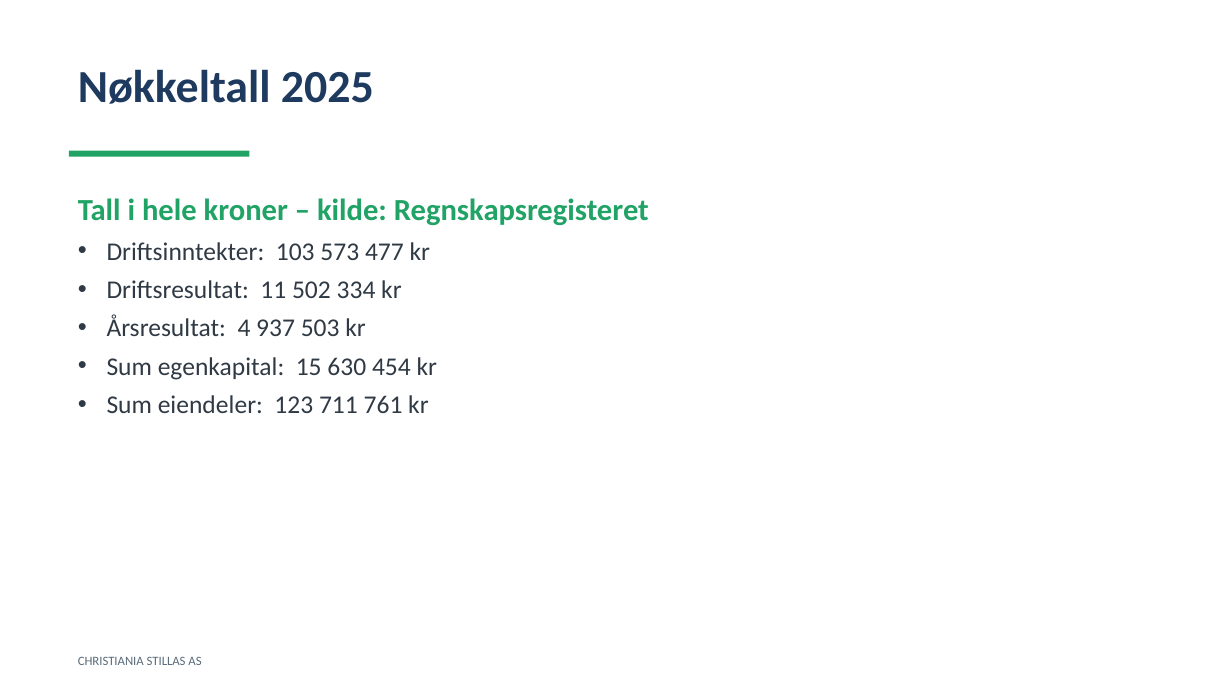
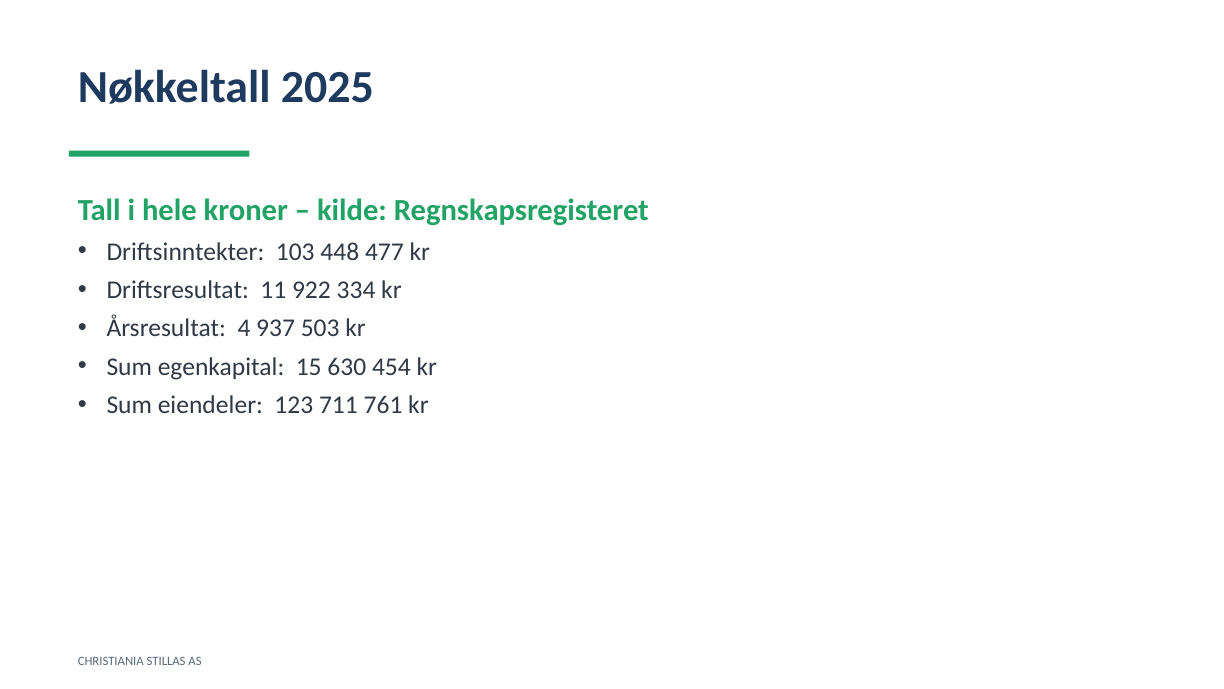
573: 573 -> 448 (340, 252)
502: 502 -> 922 (311, 290)
